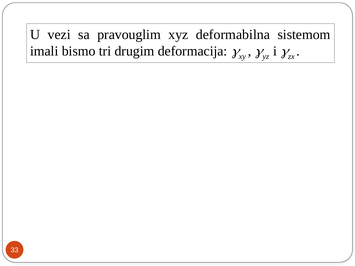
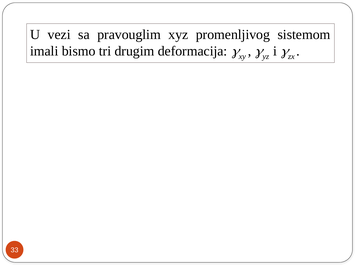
deformabilna: deformabilna -> promenljivog (233, 35)
